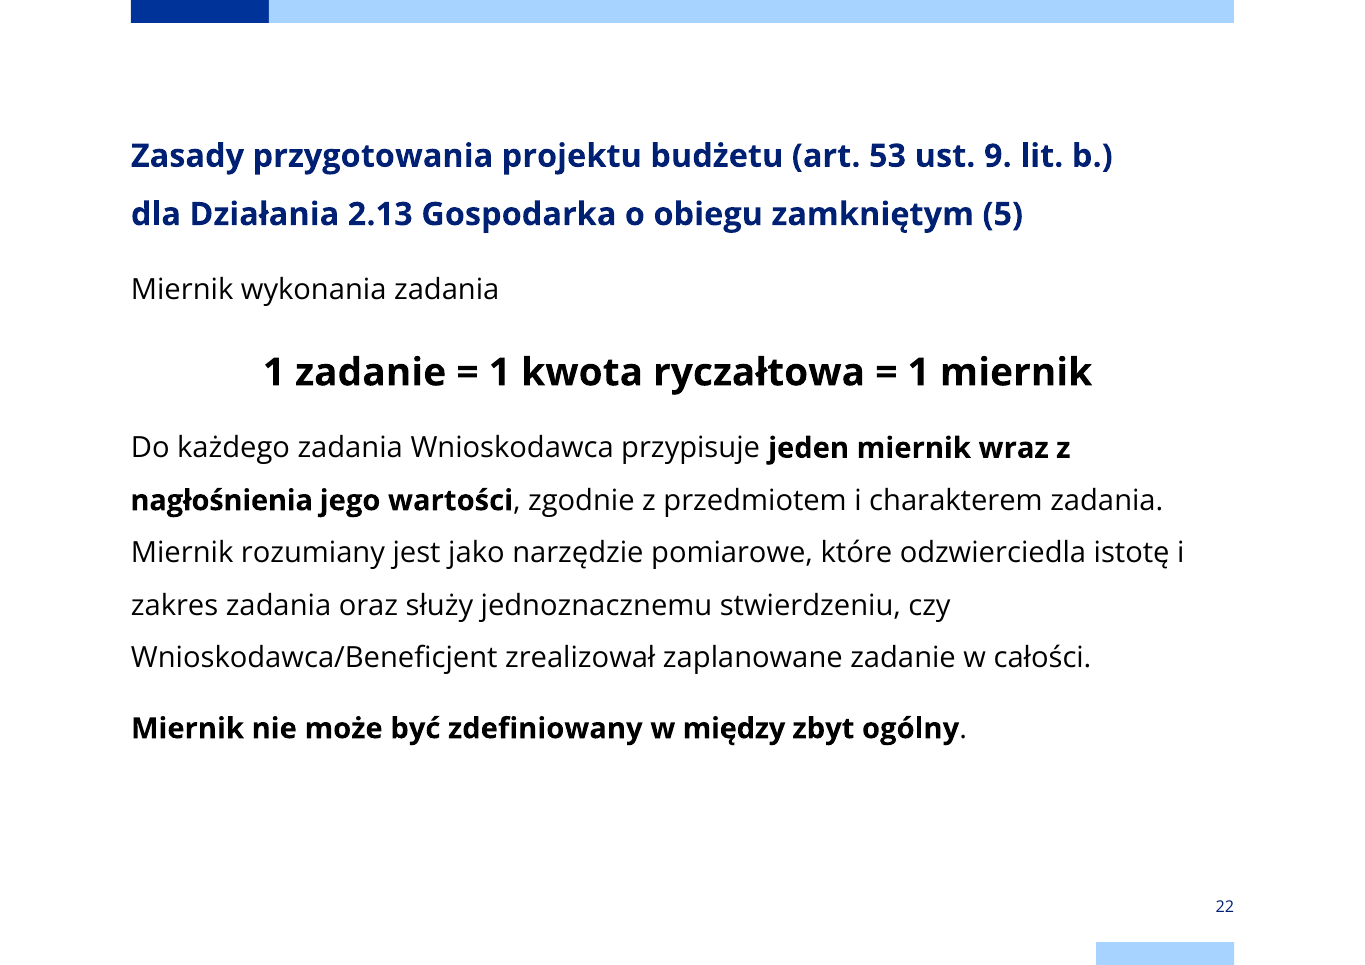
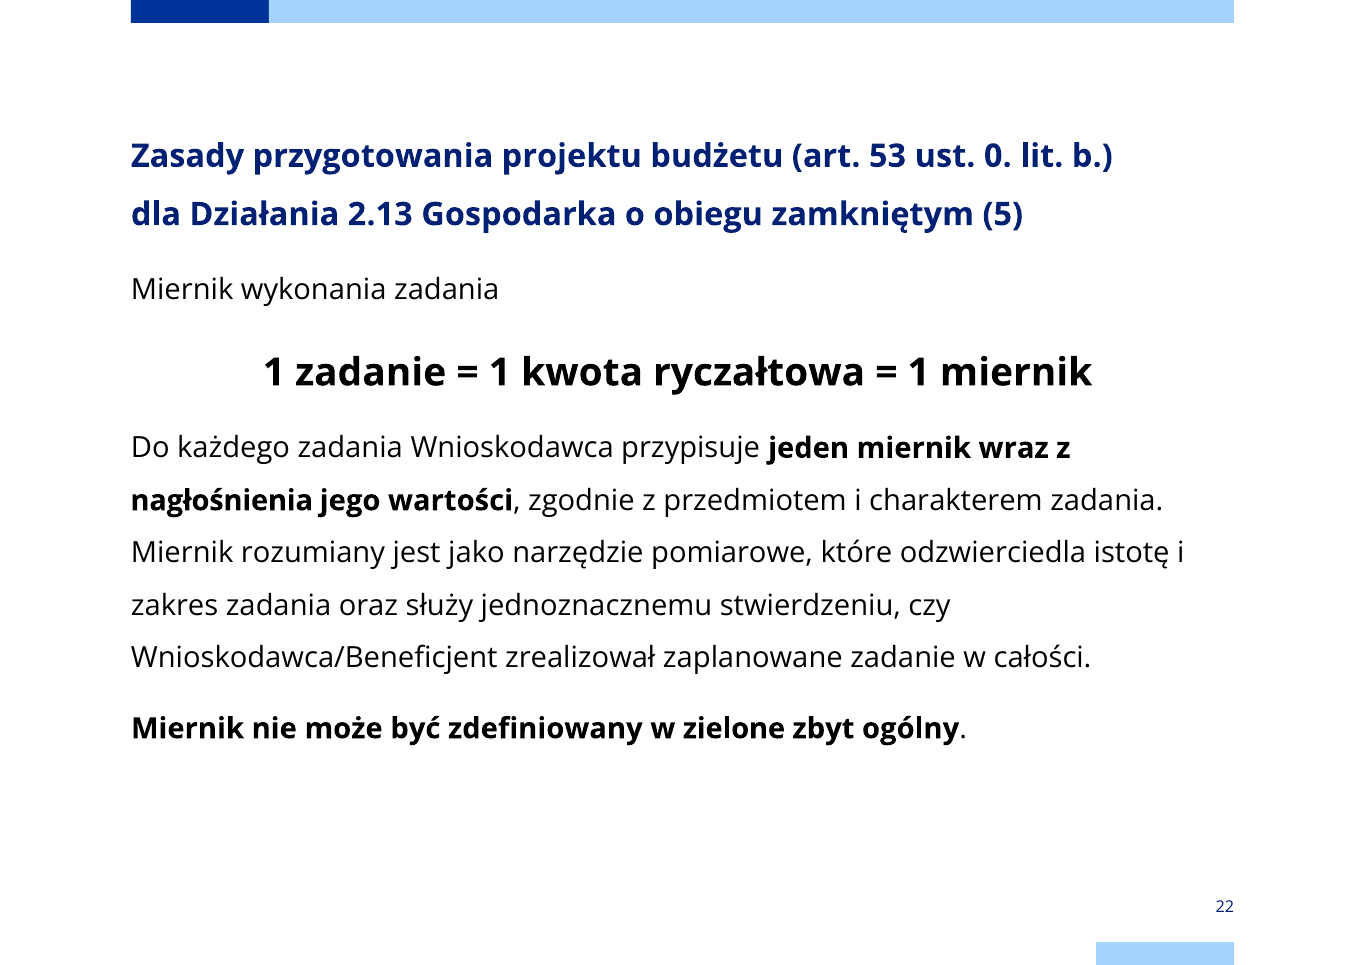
9: 9 -> 0 (998, 156)
między: między -> zielone (734, 729)
